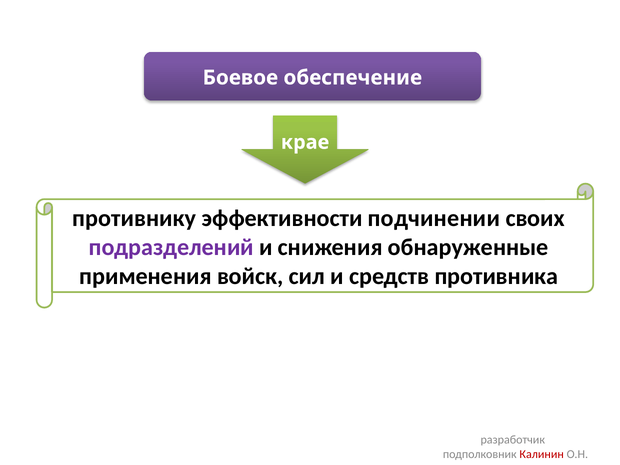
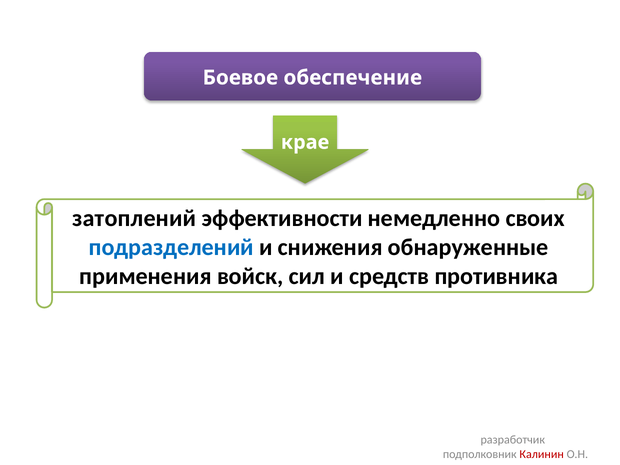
противнику: противнику -> затоплений (134, 218)
подчинении: подчинении -> немедленно (434, 218)
подразделений colour: purple -> blue (171, 247)
